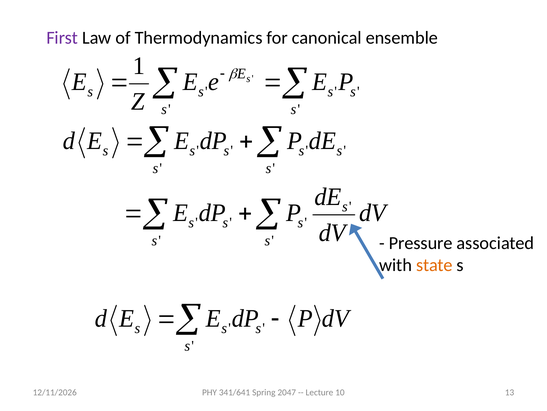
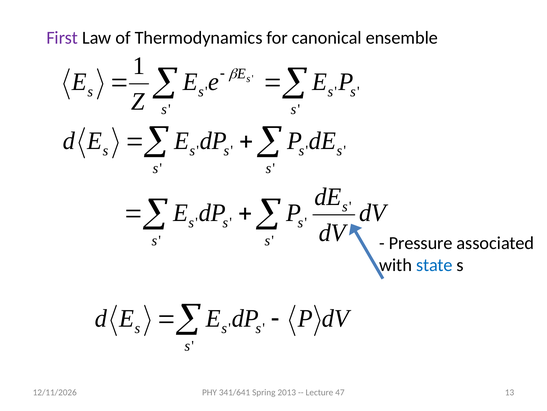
state colour: orange -> blue (434, 265)
2047: 2047 -> 2013 (287, 392)
10: 10 -> 47 (340, 392)
